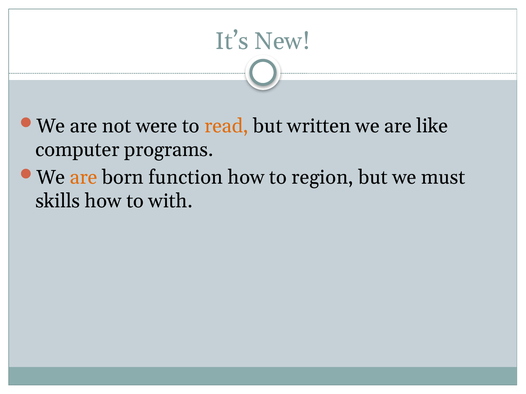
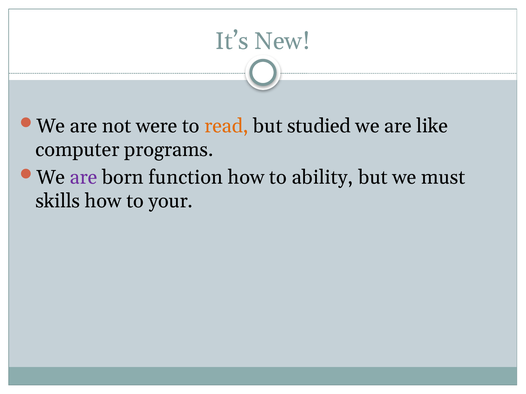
written: written -> studied (319, 126)
are colour: orange -> purple (84, 177)
region: region -> ability (322, 177)
with: with -> your (171, 201)
